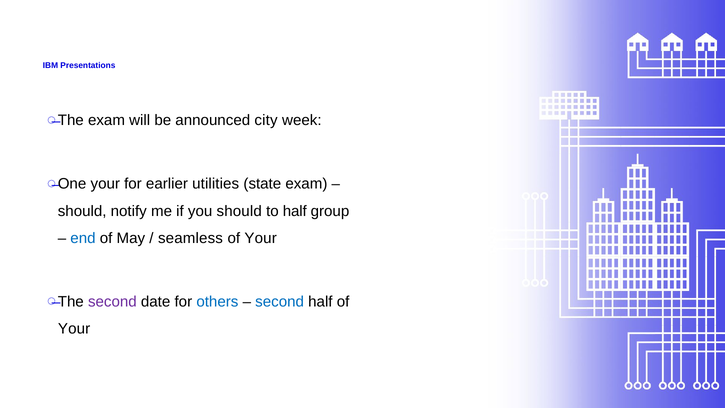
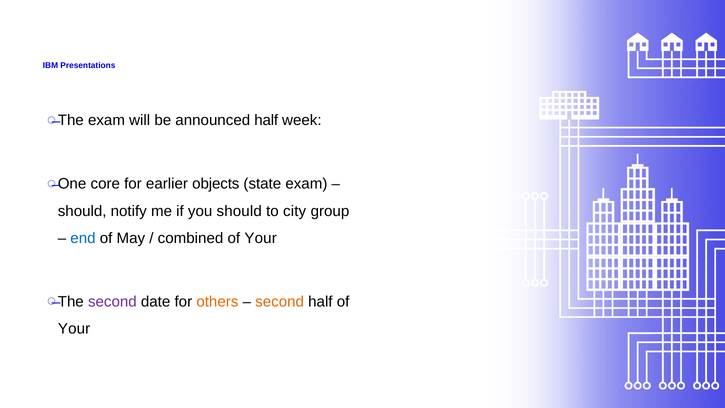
announced city: city -> half (266, 120)
your: your -> core (105, 184)
utilities: utilities -> objects (216, 184)
to half: half -> city (295, 211)
seamless: seamless -> combined (191, 238)
others colour: blue -> orange (217, 302)
second colour: blue -> orange (280, 302)
